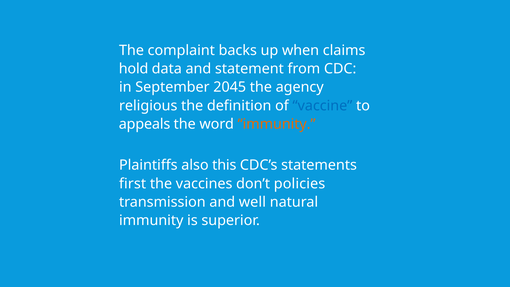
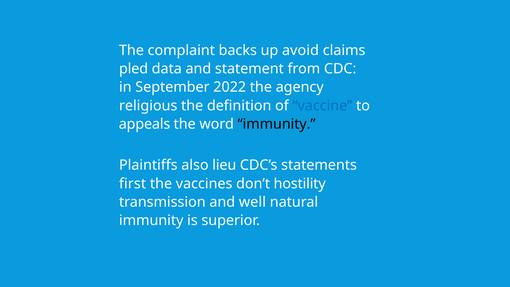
when: when -> avoid (300, 50)
hold: hold -> pled (134, 69)
2045: 2045 -> 2022 (230, 87)
immunity colour: orange -> black (277, 124)
this: this -> lieu (224, 165)
policies: policies -> hostility (300, 184)
